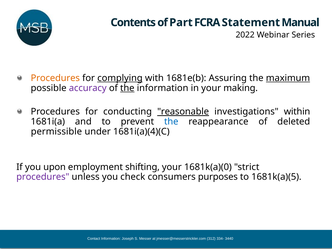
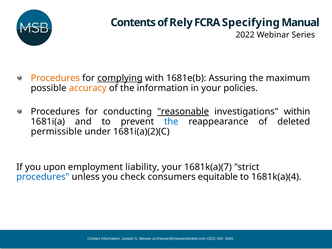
Part: Part -> Rely (181, 23)
Statement: Statement -> Specifying (251, 23)
maximum underline: present -> none (288, 78)
accuracy colour: purple -> orange (88, 88)
the underline: present -> none (127, 88)
making: making -> policies (241, 88)
1681i(a)(4)(C: 1681i(a)(4)(C -> 1681i(a)(2)(C (141, 132)
shifting: shifting -> liability (142, 167)
1681k(a)(0: 1681k(a)(0 -> 1681k(a)(7 (208, 167)
procedures colour: purple -> blue (43, 177)
purposes: purposes -> equitable (218, 177)
1681k(a)(5: 1681k(a)(5 -> 1681k(a)(4 (276, 177)
